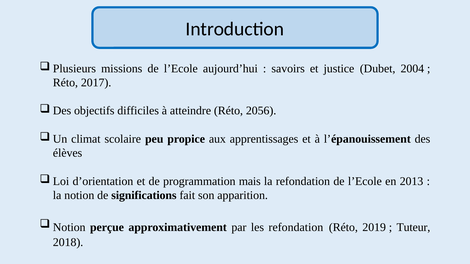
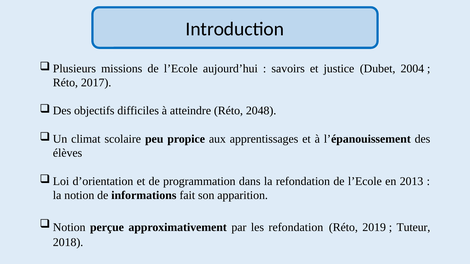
2056: 2056 -> 2048 (261, 111)
mais: mais -> dans (250, 181)
significations: significations -> informations (144, 196)
